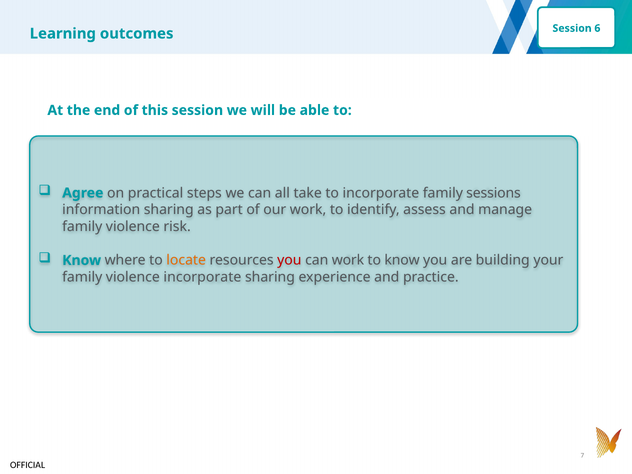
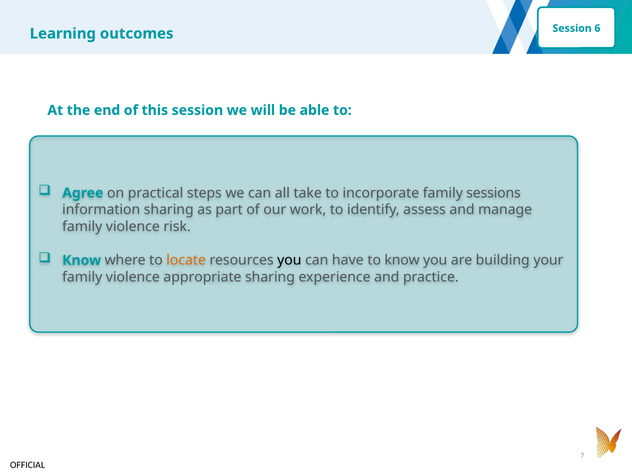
you colour: red -> black (289, 260)
can work: work -> have (348, 260)
violence incorporate: incorporate -> appropriate (202, 277)
